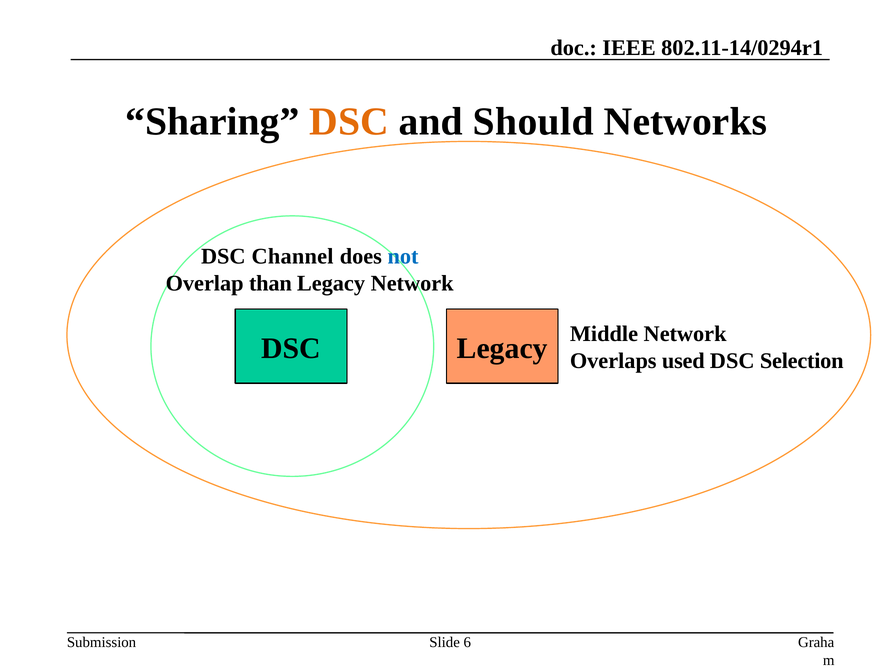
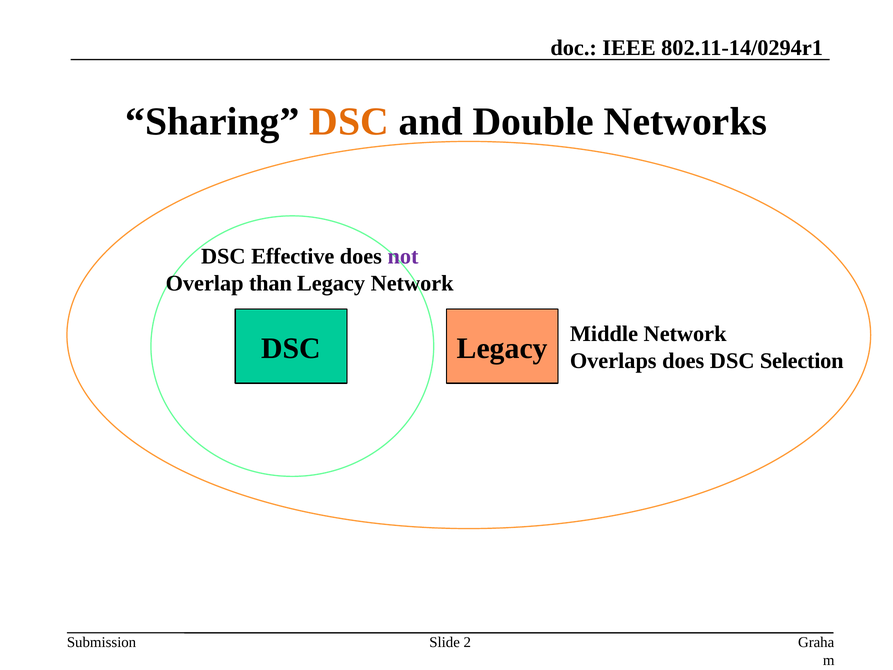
Should: Should -> Double (533, 122)
Channel: Channel -> Effective (293, 256)
not colour: blue -> purple (403, 256)
Overlaps used: used -> does (683, 361)
6: 6 -> 2 (467, 642)
